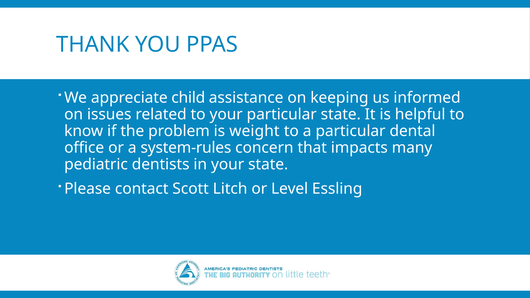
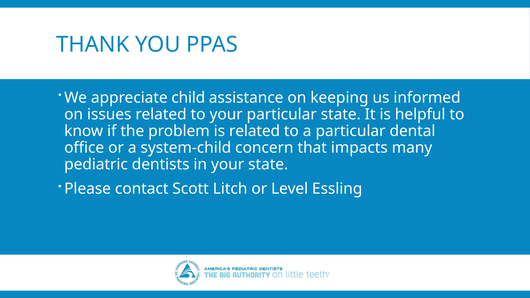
is weight: weight -> related (255, 131)
system-rules: system-rules -> system-child (186, 148)
